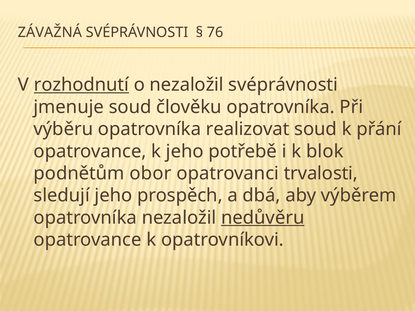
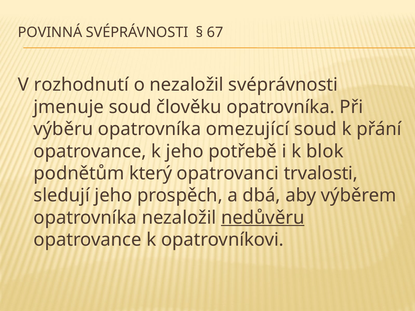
ZÁVAŽNÁ: ZÁVAŽNÁ -> POVINNÁ (50, 32)
76: 76 -> 67 (215, 32)
rozhodnutí underline: present -> none (81, 85)
realizovat: realizovat -> omezující (248, 129)
obor: obor -> který (151, 174)
